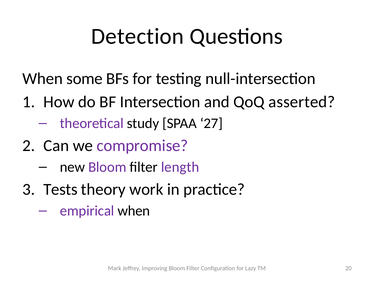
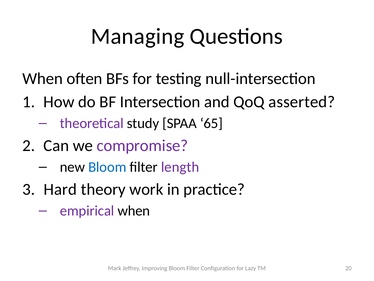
Detection: Detection -> Managing (138, 36)
some: some -> often (85, 78)
27: 27 -> 65 (211, 123)
Bloom colour: purple -> blue (107, 167)
Tests: Tests -> Hard (60, 189)
